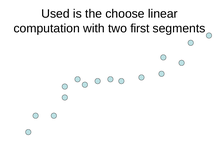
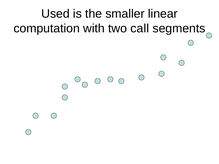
choose: choose -> smaller (125, 14)
first: first -> call (140, 28)
